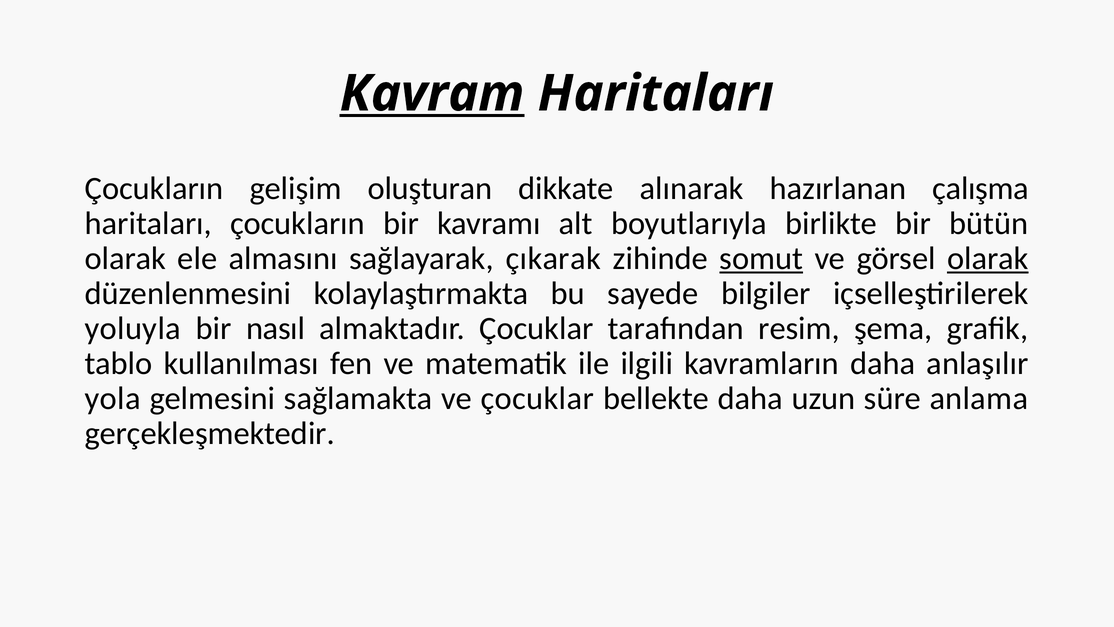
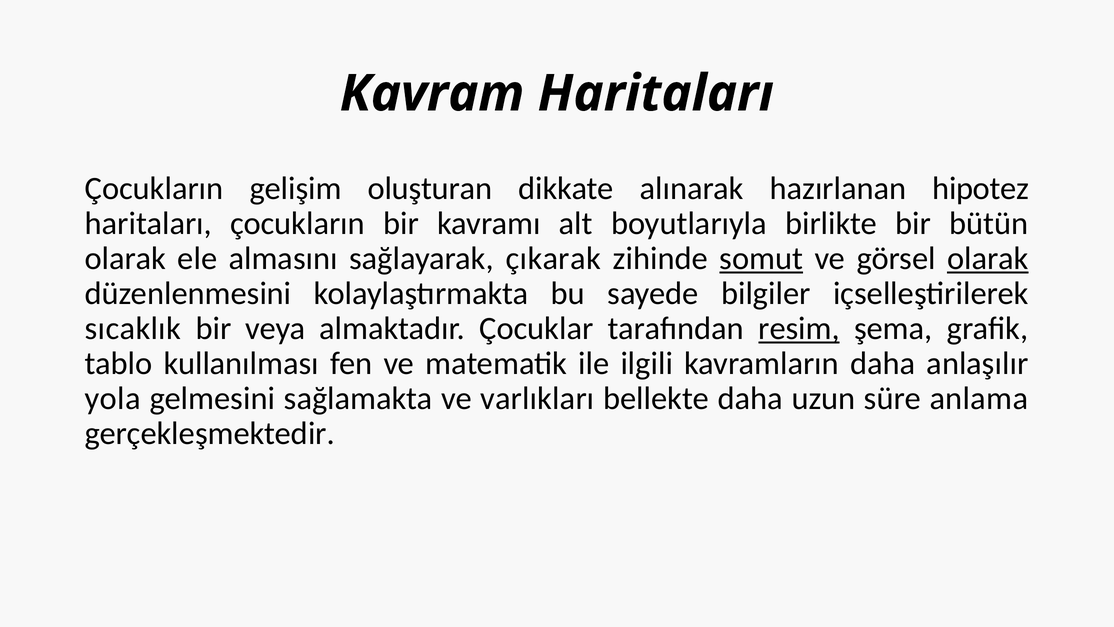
Kavram underline: present -> none (432, 94)
çalışma: çalışma -> hipotez (981, 188)
yoluyla: yoluyla -> sıcaklık (133, 328)
nasıl: nasıl -> veya (275, 328)
resim underline: none -> present (799, 328)
ve çocuklar: çocuklar -> varlıkları (537, 398)
